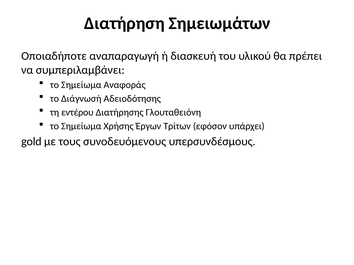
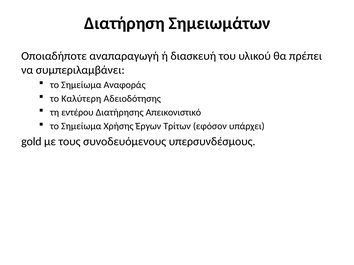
Διάγνωσή: Διάγνωσή -> Καλύτερη (81, 99)
Γλουταθειόνη: Γλουταθειόνη -> Απεικονιστικό (173, 113)
